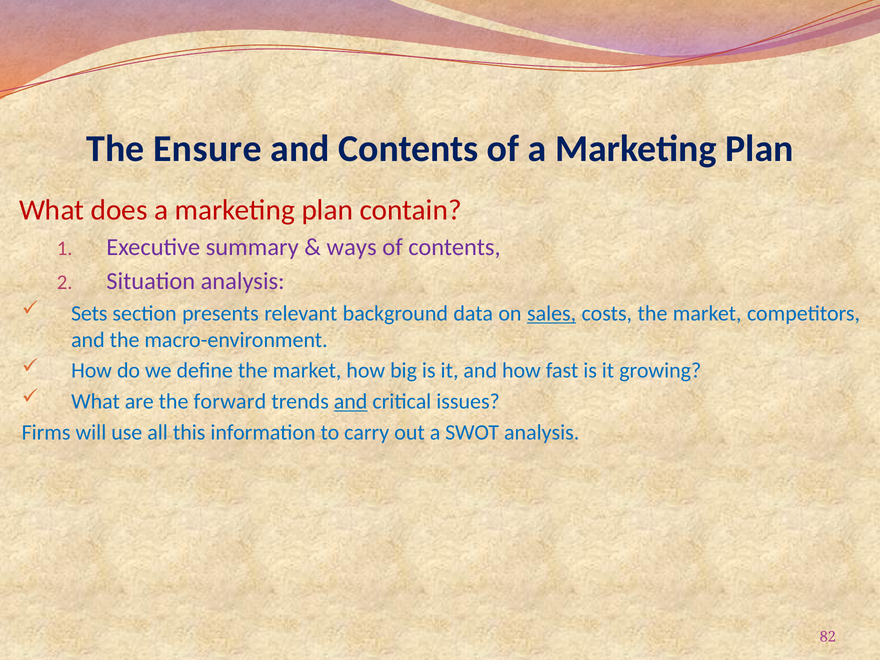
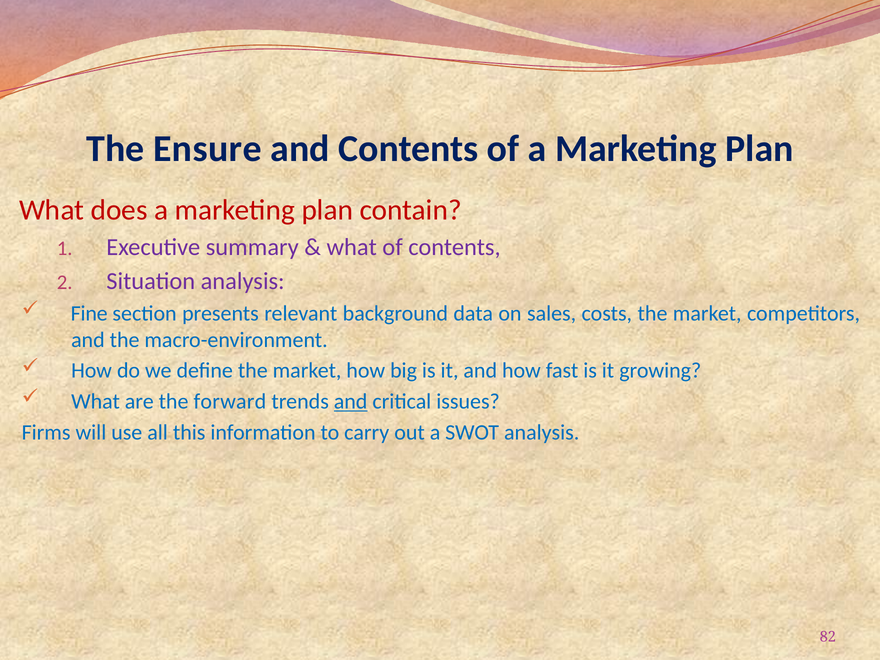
ways: ways -> what (352, 247)
Sets: Sets -> Fine (89, 313)
sales underline: present -> none (552, 313)
